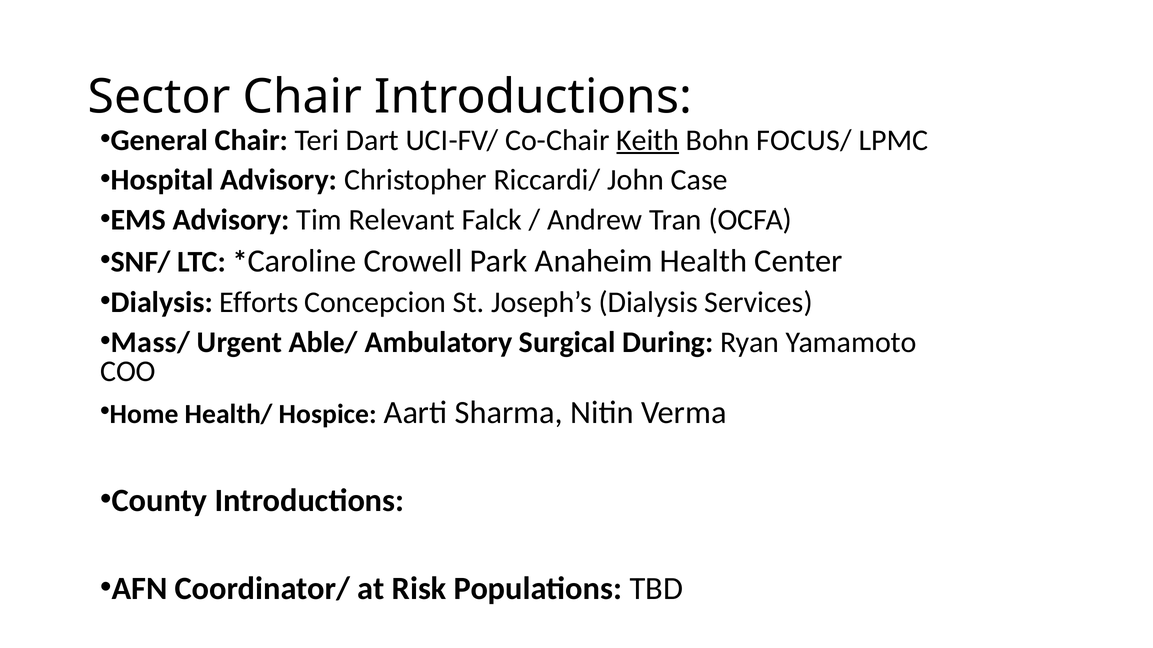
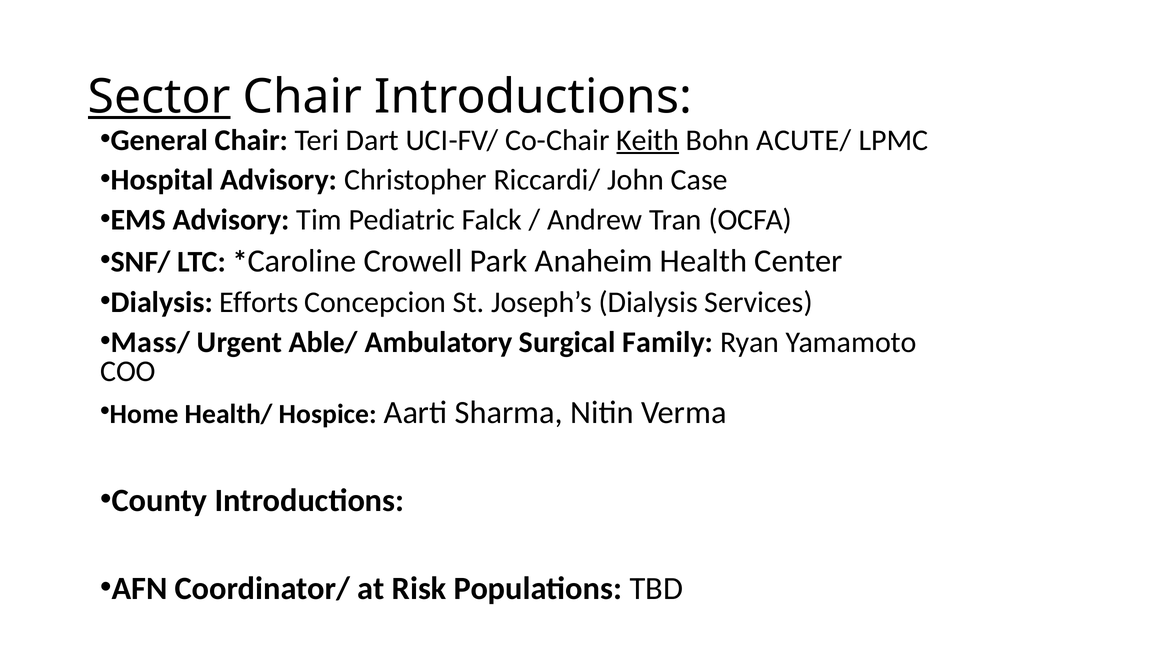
Sector underline: none -> present (159, 97)
FOCUS/: FOCUS/ -> ACUTE/ (804, 140)
Relevant: Relevant -> Pediatric (402, 220)
During: During -> Family (668, 342)
